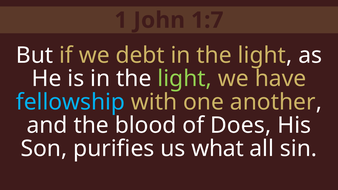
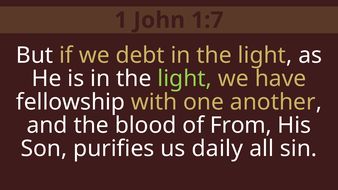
fellowship colour: light blue -> white (71, 102)
Does: Does -> From (241, 125)
what: what -> daily (217, 149)
